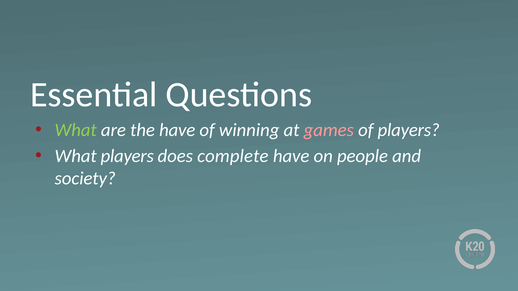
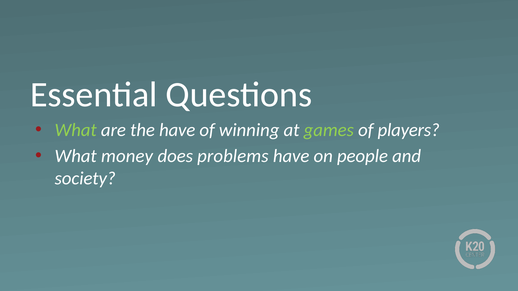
games colour: pink -> light green (329, 130)
What players: players -> money (127, 156)
complete: complete -> problems (233, 156)
